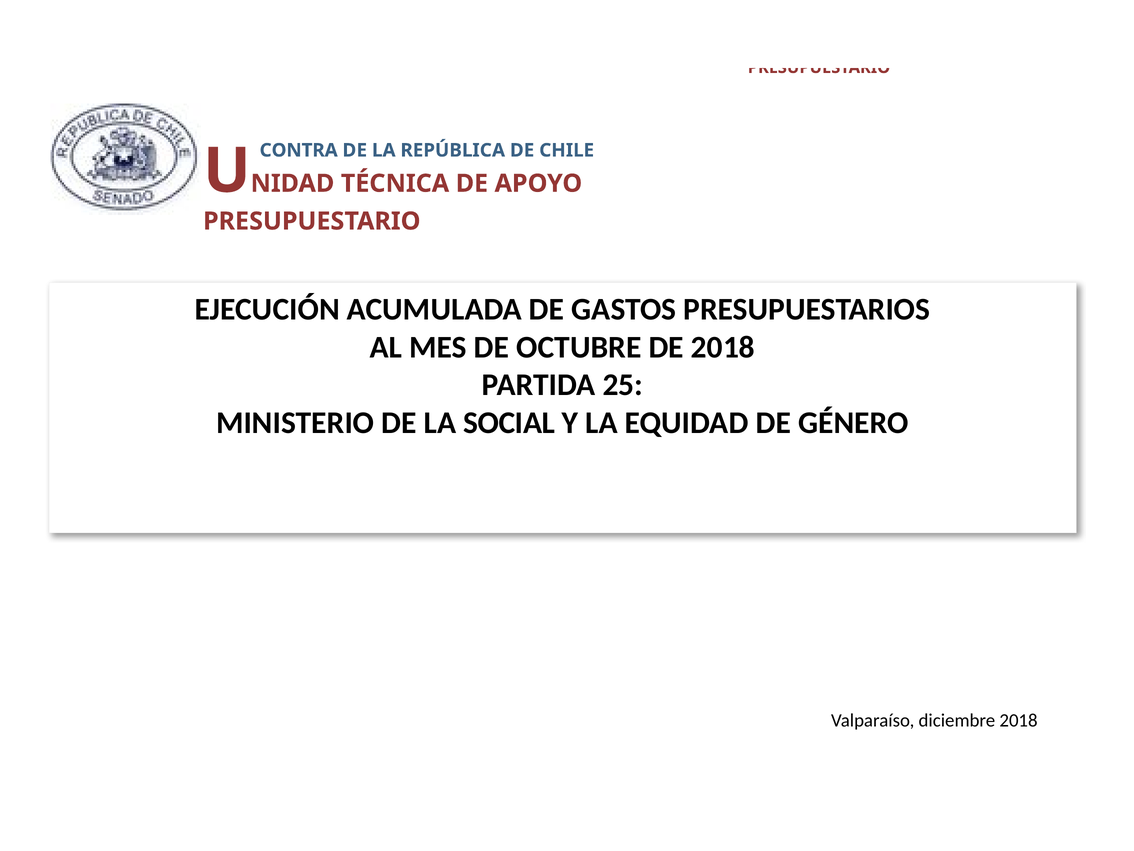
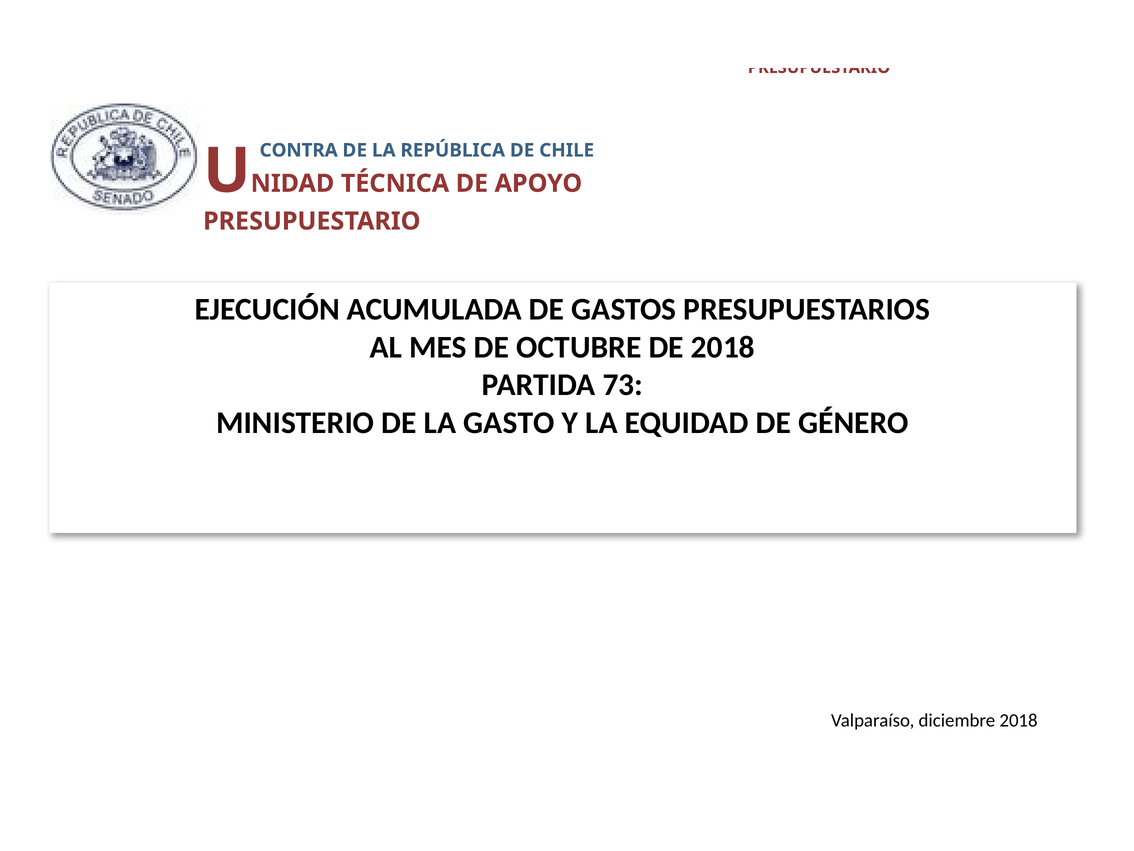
25: 25 -> 73 (623, 385)
SOCIAL: SOCIAL -> GASTO (509, 423)
